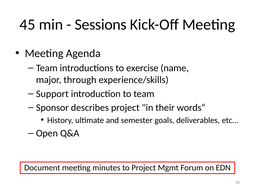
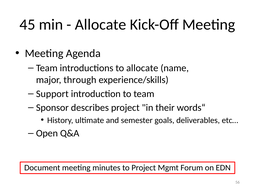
Sessions: Sessions -> Allocate (101, 25)
to exercise: exercise -> allocate (142, 68)
